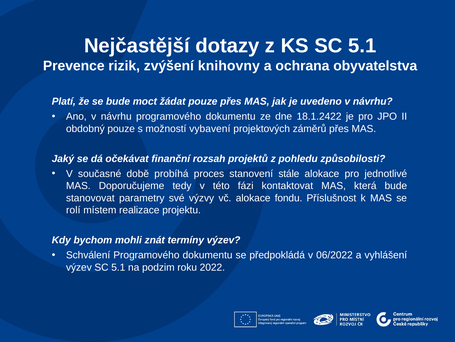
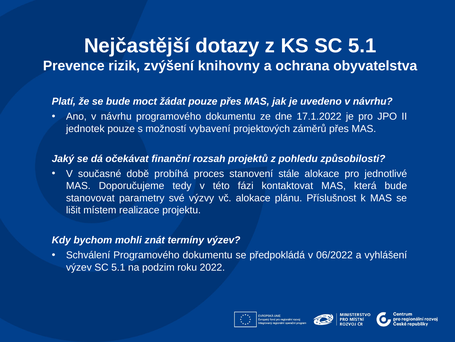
18.1.2422: 18.1.2422 -> 17.1.2022 (319, 116)
obdobný: obdobný -> jednotek (85, 129)
fondu: fondu -> plánu (289, 198)
rolí: rolí -> lišit (73, 210)
